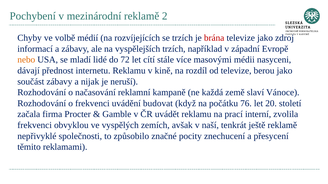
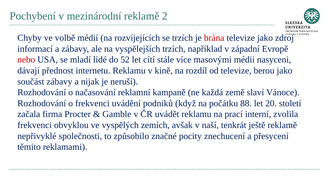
nebo colour: orange -> red (26, 60)
72: 72 -> 52 (125, 60)
budovat: budovat -> podniků (158, 104)
76: 76 -> 88 (246, 104)
